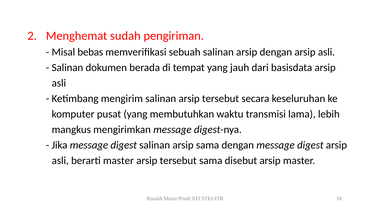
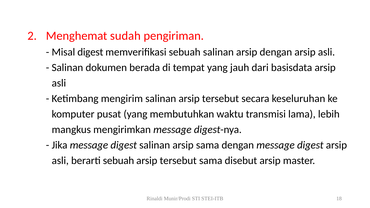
Misal bebas: bebas -> digest (90, 52)
berarti master: master -> sebuah (119, 161)
